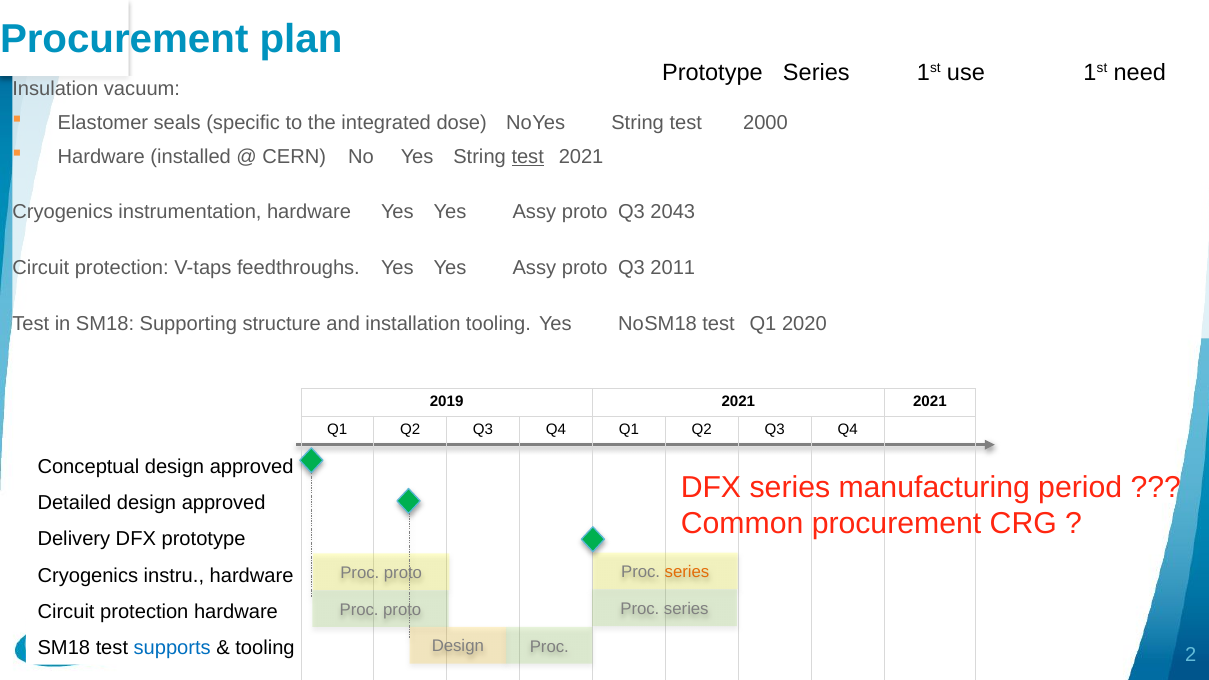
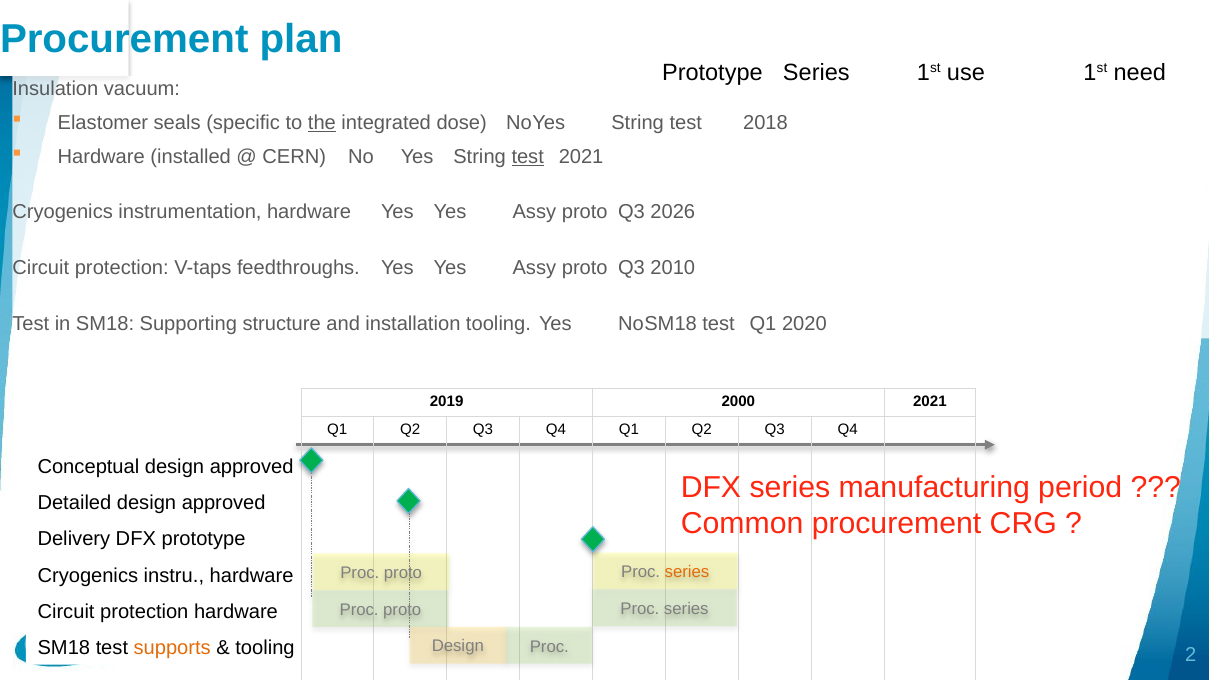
the underline: none -> present (322, 123)
2000: 2000 -> 2018 (765, 123)
2043: 2043 -> 2026 (673, 212)
2011: 2011 -> 2010 (673, 268)
2019 2021: 2021 -> 2000 (738, 402)
supports colour: blue -> orange (172, 648)
